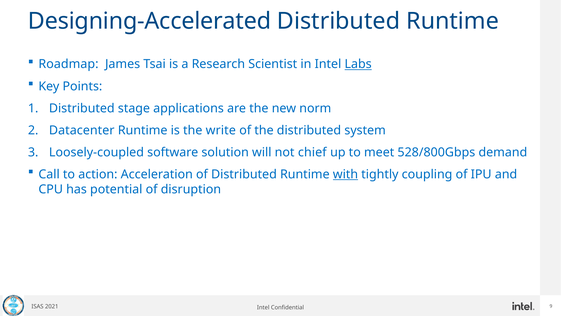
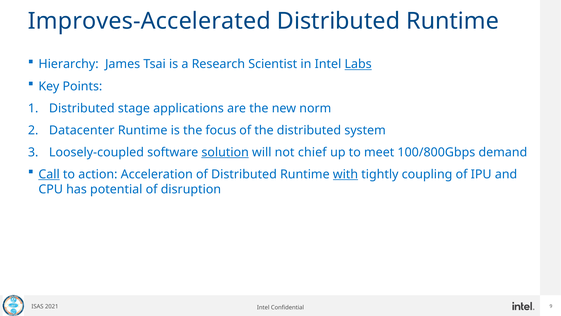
Designing-Accelerated: Designing-Accelerated -> Improves-Accelerated (149, 21)
Roadmap: Roadmap -> Hierarchy (69, 64)
write: write -> focus (221, 130)
solution underline: none -> present (225, 152)
528/800Gbps: 528/800Gbps -> 100/800Gbps (436, 152)
Call underline: none -> present (49, 174)
